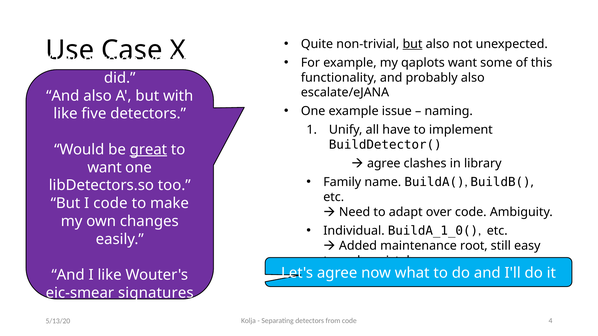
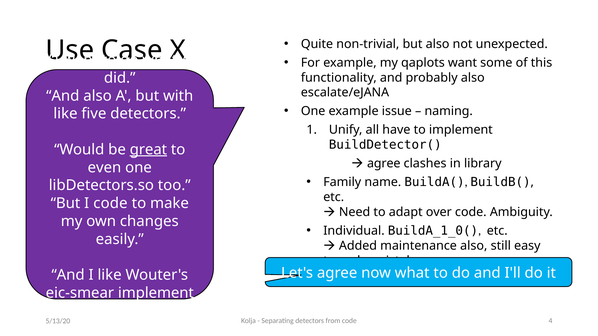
but underline: present -> none (413, 44)
want: want -> even (104, 168)
maintenance root: root -> also (474, 246)
eic-smear signatures: signatures -> implement (156, 293)
